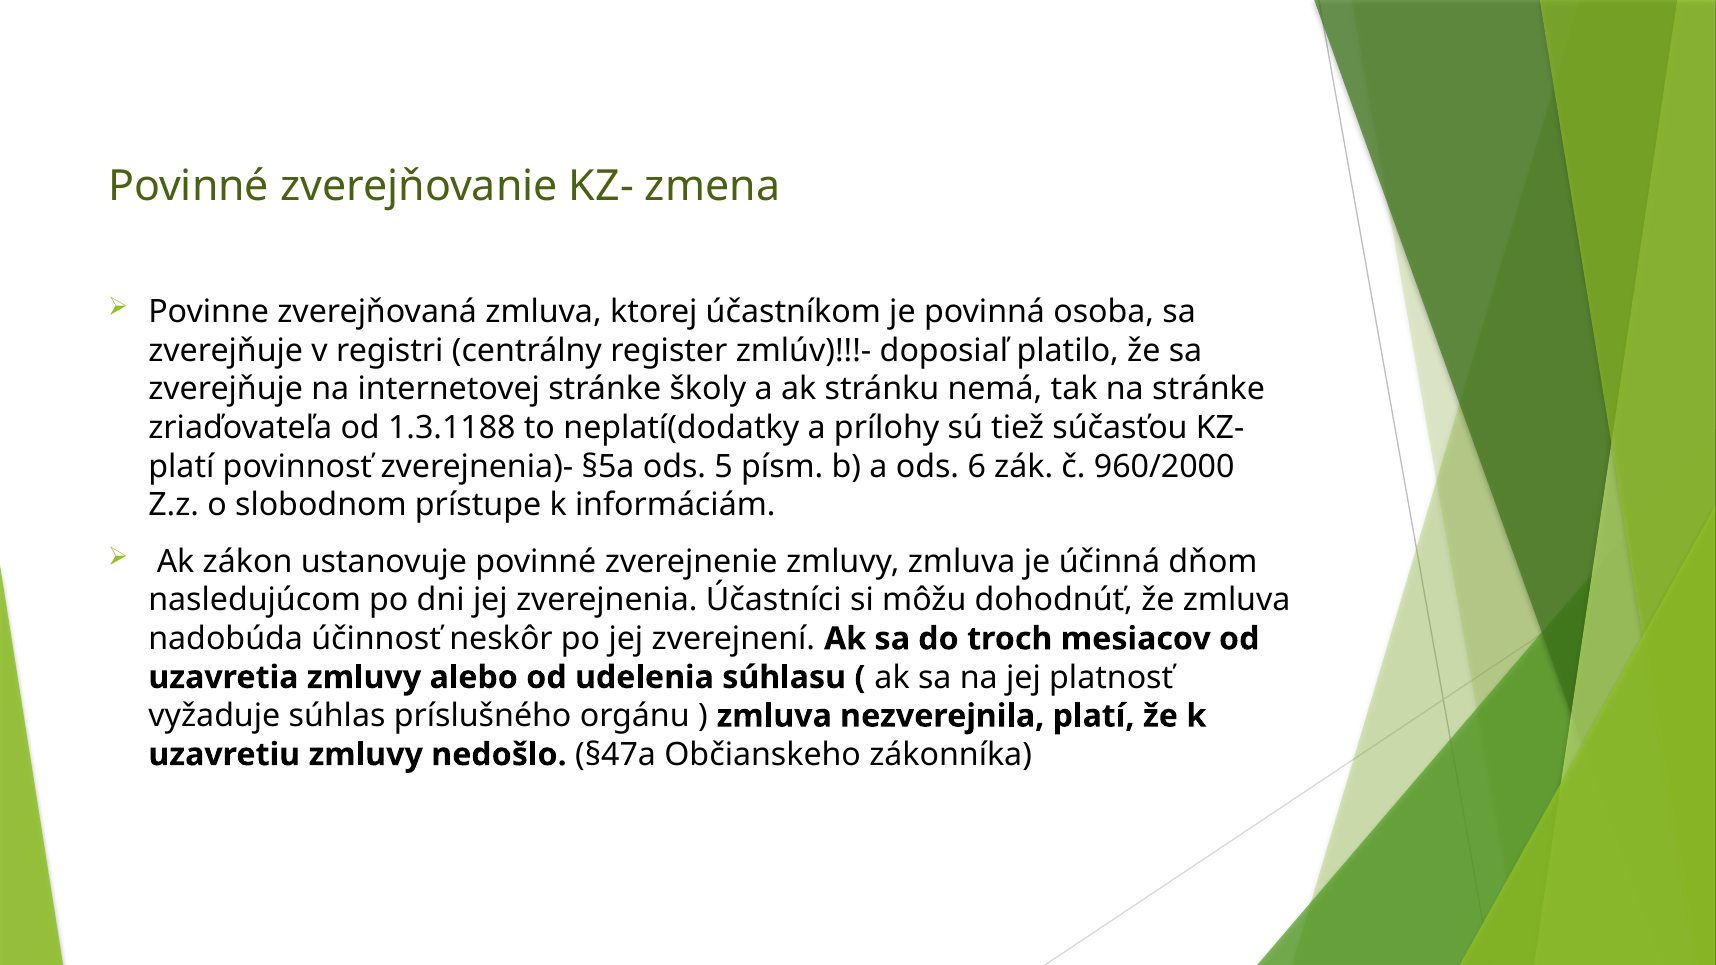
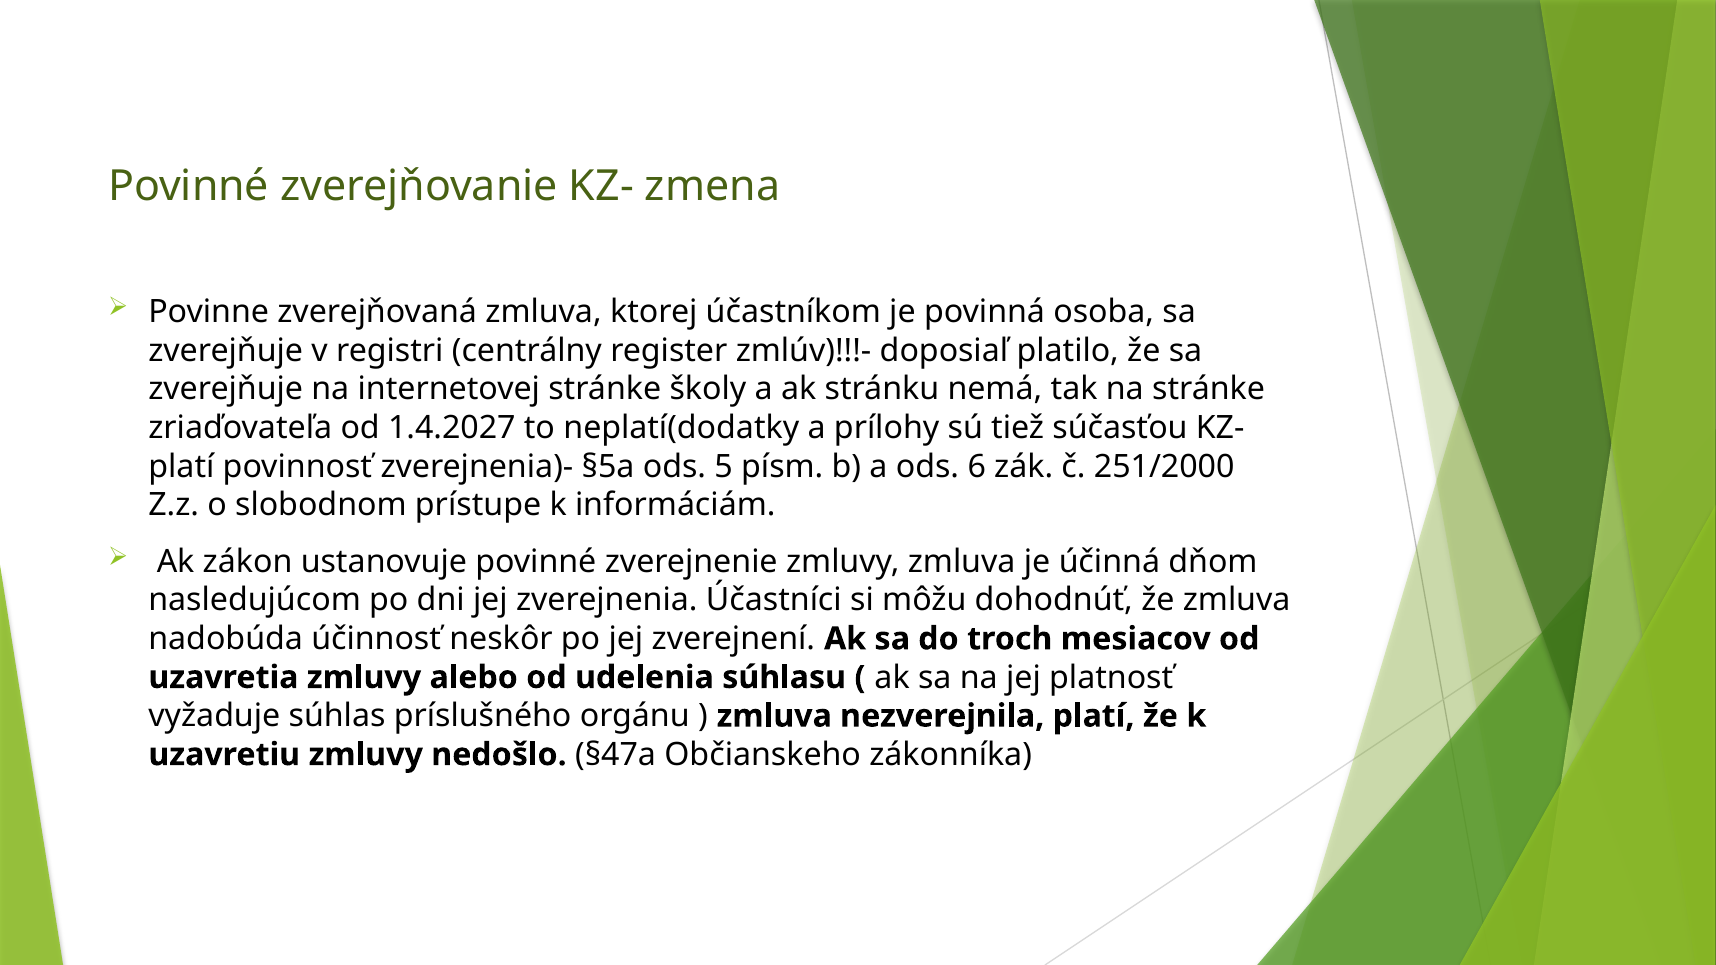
1.3.1188: 1.3.1188 -> 1.4.2027 (452, 428)
960/2000: 960/2000 -> 251/2000 (1164, 467)
